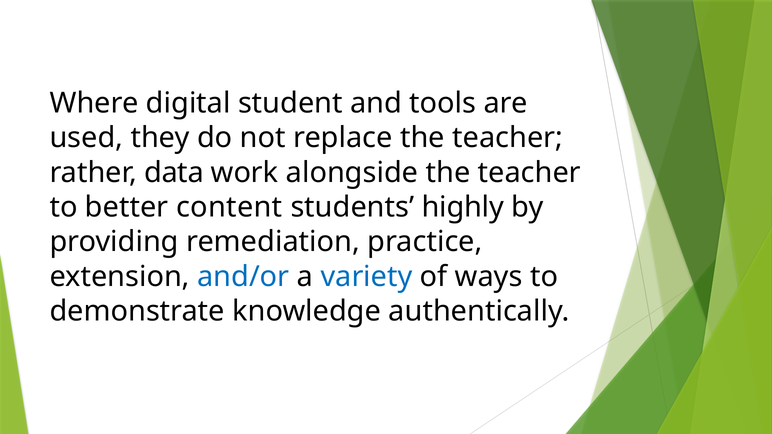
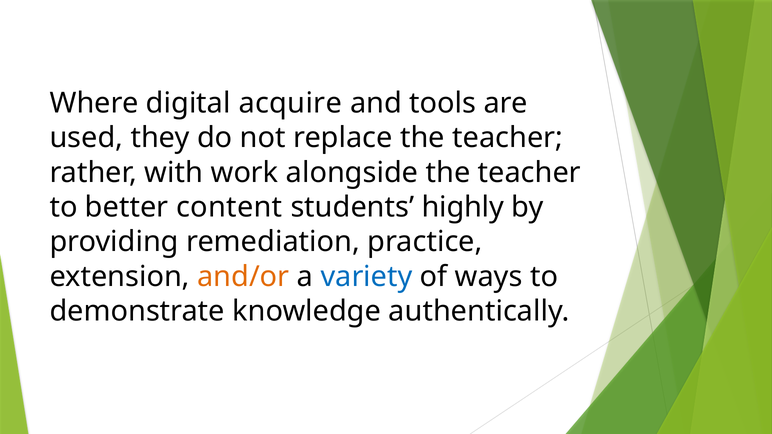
student: student -> acquire (290, 103)
data: data -> with (174, 173)
and/or colour: blue -> orange (243, 277)
